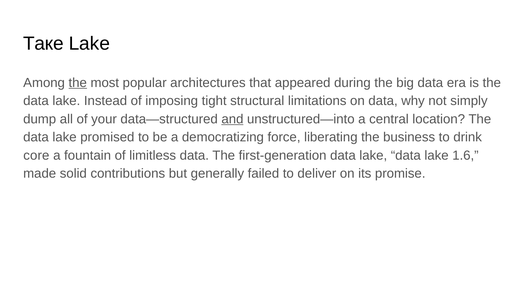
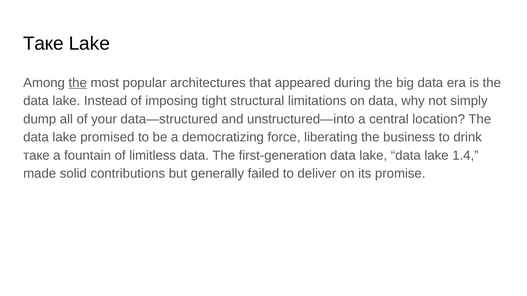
and underline: present -> none (232, 119)
core: core -> таке (36, 156)
1.6: 1.6 -> 1.4 (465, 156)
